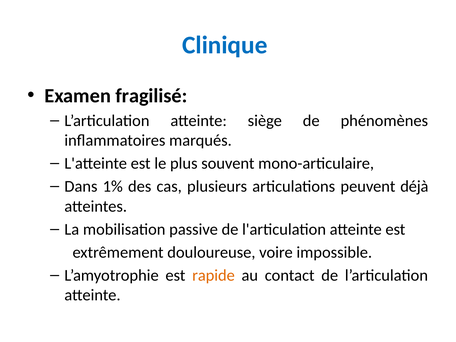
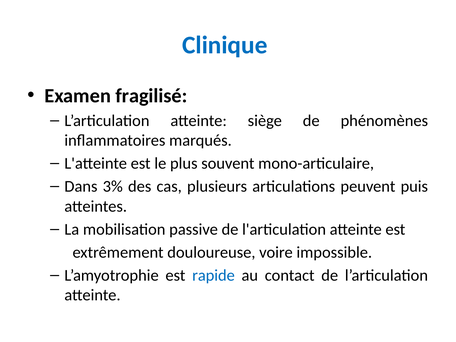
1%: 1% -> 3% (113, 187)
déjà: déjà -> puis (414, 187)
rapide colour: orange -> blue (214, 275)
